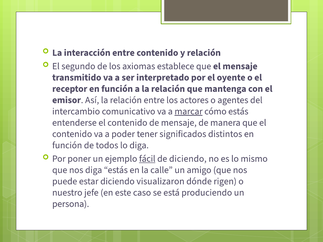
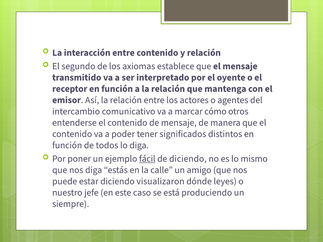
marcar underline: present -> none (189, 111)
cómo estás: estás -> otros (238, 111)
rigen: rigen -> leyes (225, 181)
persona: persona -> siempre (71, 204)
